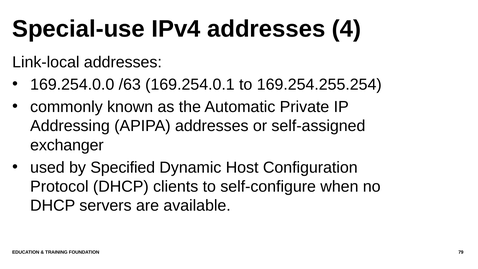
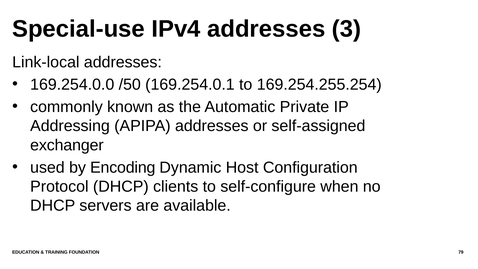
4: 4 -> 3 (347, 29)
/63: /63 -> /50 (130, 85)
Specified: Specified -> Encoding (123, 167)
